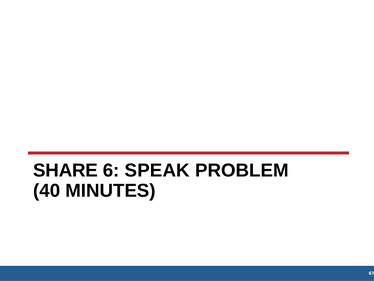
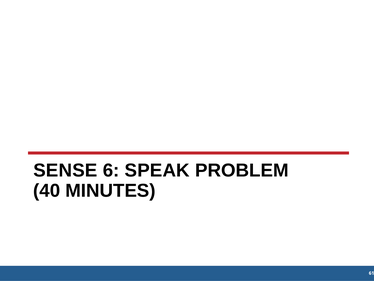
SHARE: SHARE -> SENSE (65, 170)
